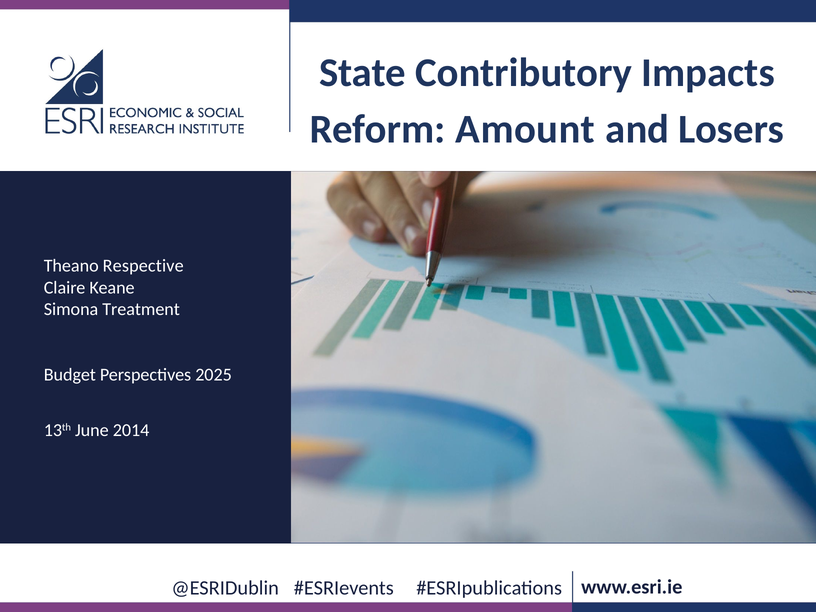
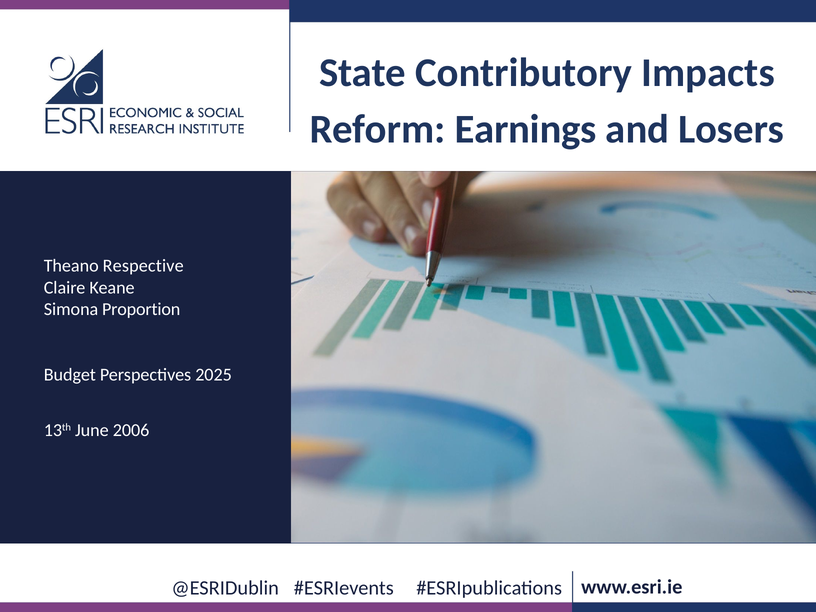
Amount: Amount -> Earnings (526, 129)
Treatment: Treatment -> Proportion (141, 309)
2014: 2014 -> 2006 (131, 430)
